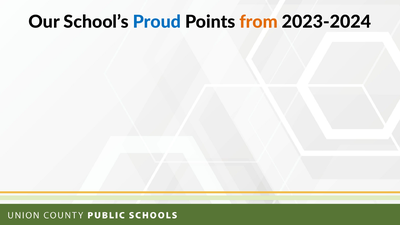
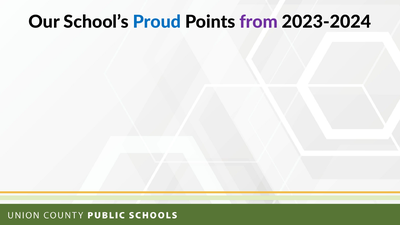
from colour: orange -> purple (259, 22)
